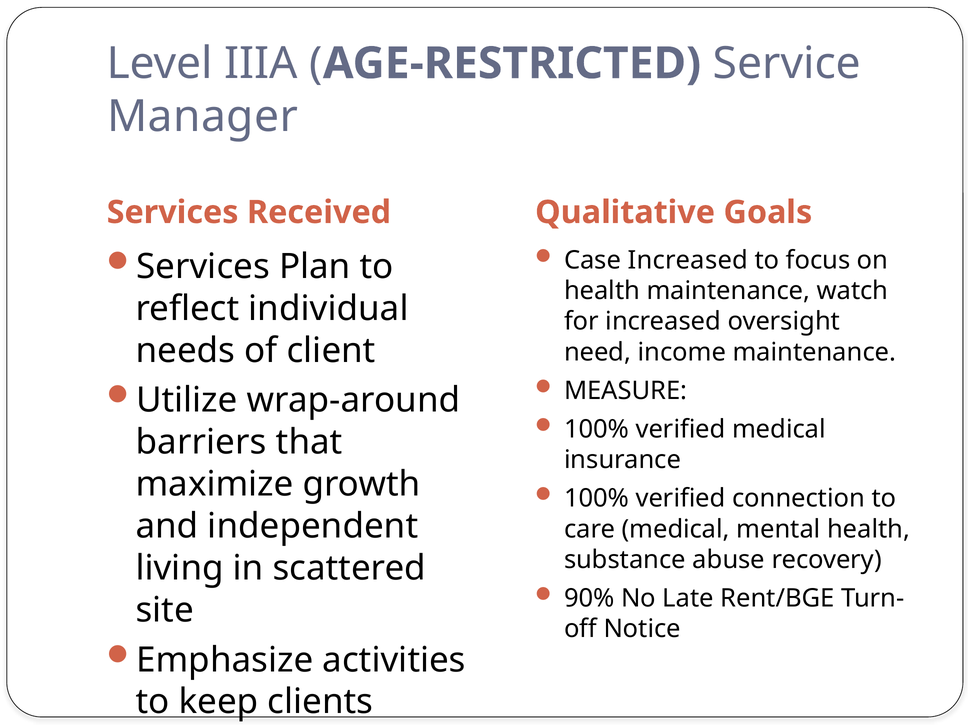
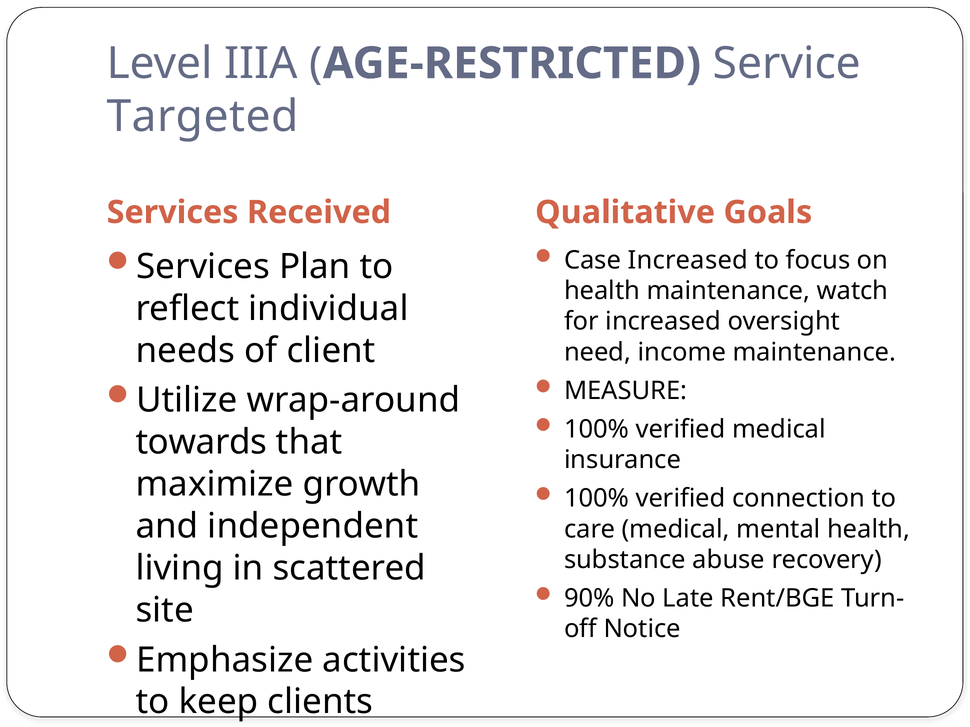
Manager: Manager -> Targeted (203, 117)
barriers: barriers -> towards (201, 443)
